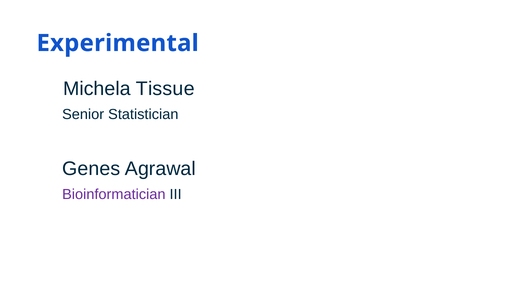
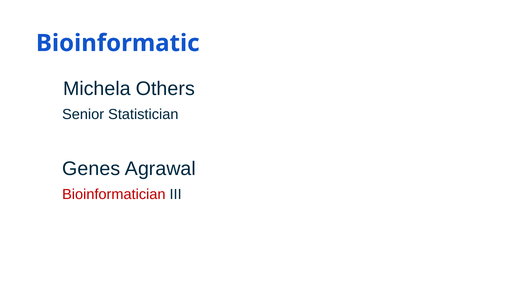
Experimental: Experimental -> Bioinformatic (118, 43)
Tissue: Tissue -> Others (165, 89)
Bioinformatician colour: purple -> red (114, 194)
